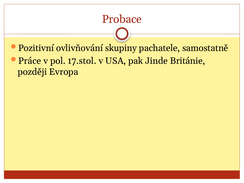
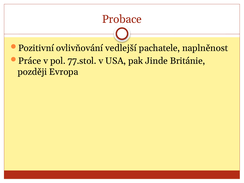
skupiny: skupiny -> vedlejší (121, 48)
samostatně: samostatně -> naplněnost (205, 48)
17.stol: 17.stol -> 77.stol (82, 61)
